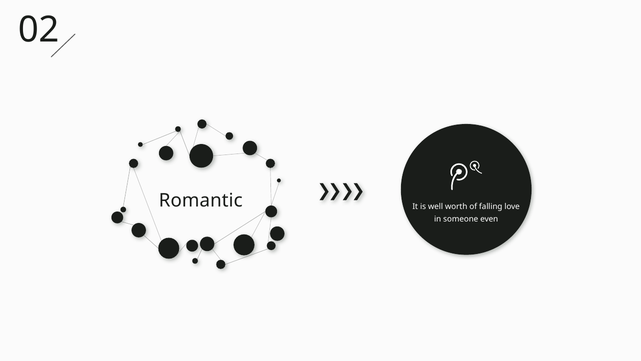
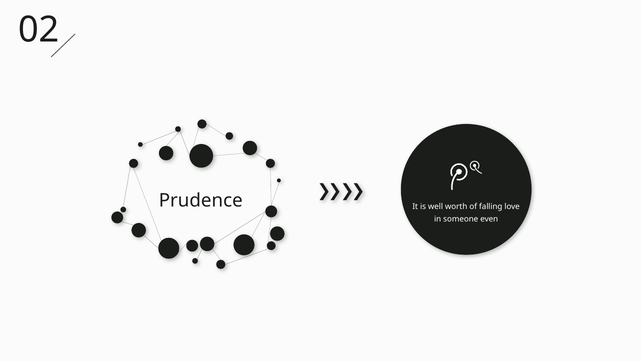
Romantic: Romantic -> Prudence (201, 200)
